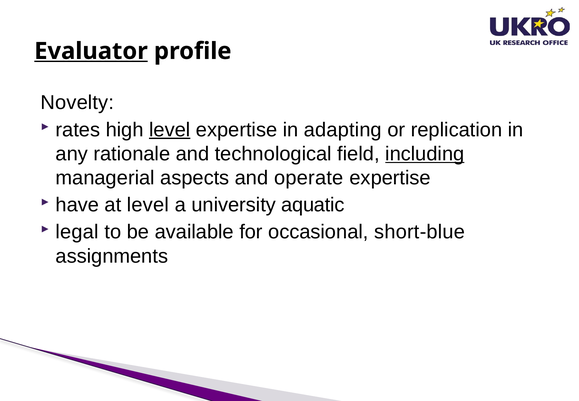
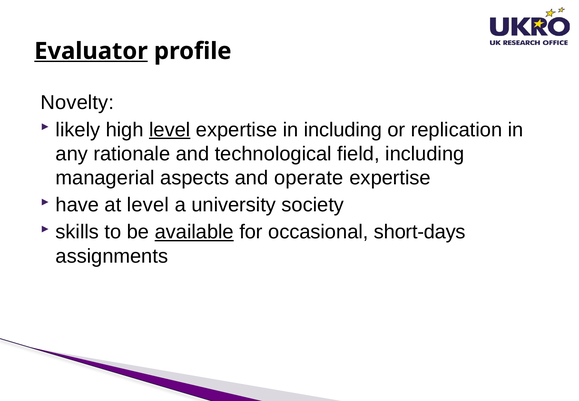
rates: rates -> likely (78, 130)
in adapting: adapting -> including (343, 130)
including underline: present -> none (425, 154)
aquatic: aquatic -> society (313, 205)
legal: legal -> skills (77, 232)
available underline: none -> present (194, 232)
short-blue: short-blue -> short-days (420, 232)
